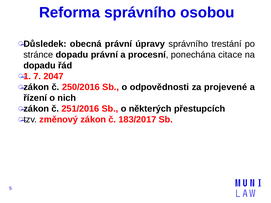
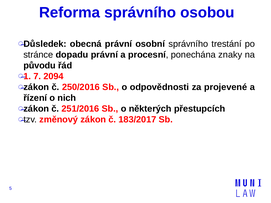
úpravy: úpravy -> osobní (150, 44)
citace: citace -> znaky (230, 55)
dopadu: dopadu -> původu (40, 66)
2047: 2047 -> 2094 (54, 76)
